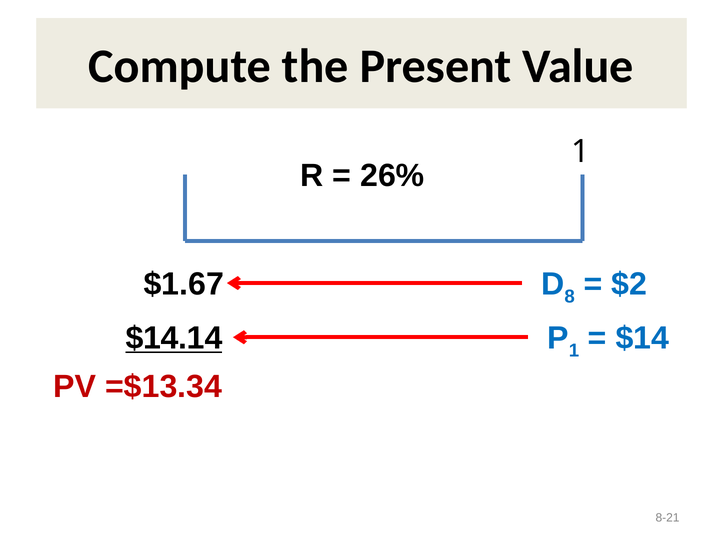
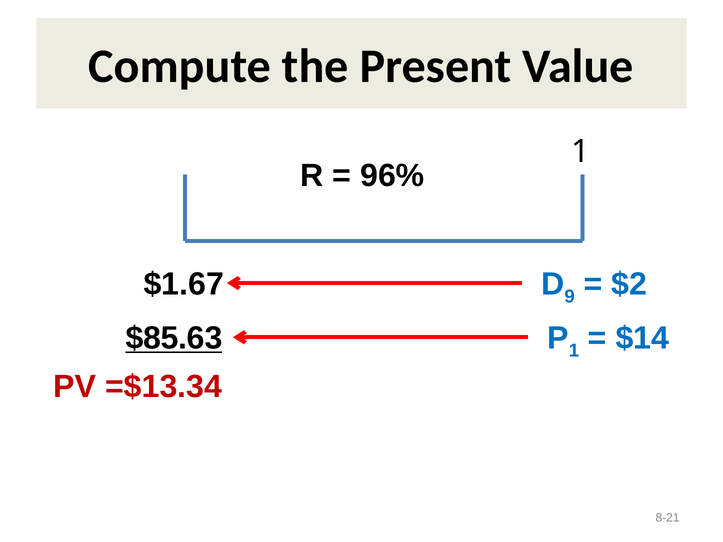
26%: 26% -> 96% (392, 176)
8: 8 -> 9 (570, 297)
$14.14: $14.14 -> $85.63 (174, 338)
